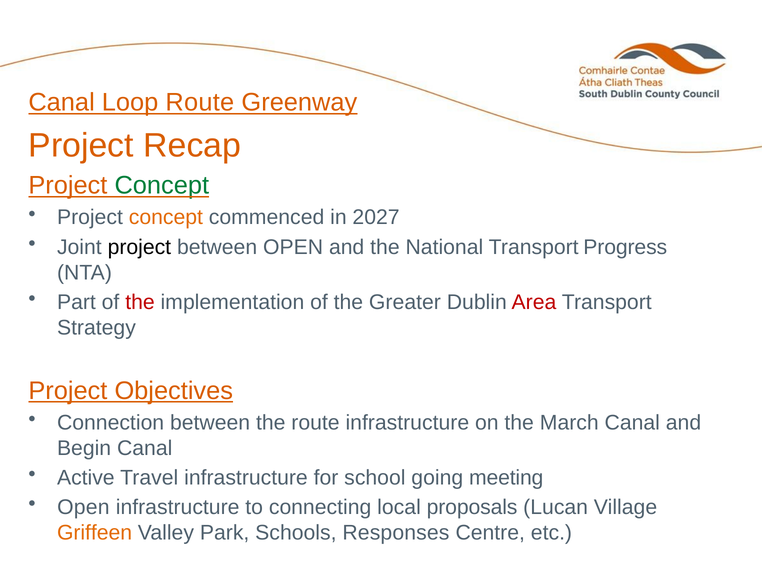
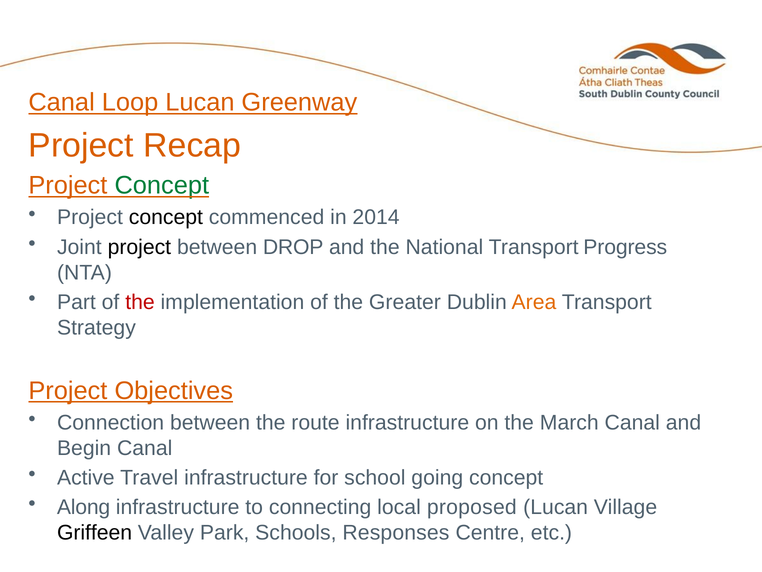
Loop Route: Route -> Lucan (200, 102)
concept colour: orange -> black (166, 217)
2027: 2027 -> 2014 (376, 217)
between OPEN: OPEN -> DROP (293, 247)
Area colour: red -> orange (534, 302)
going meeting: meeting -> concept (506, 477)
Open: Open -> Along (84, 507)
proposals: proposals -> proposed (472, 507)
Griffeen colour: orange -> black (95, 532)
